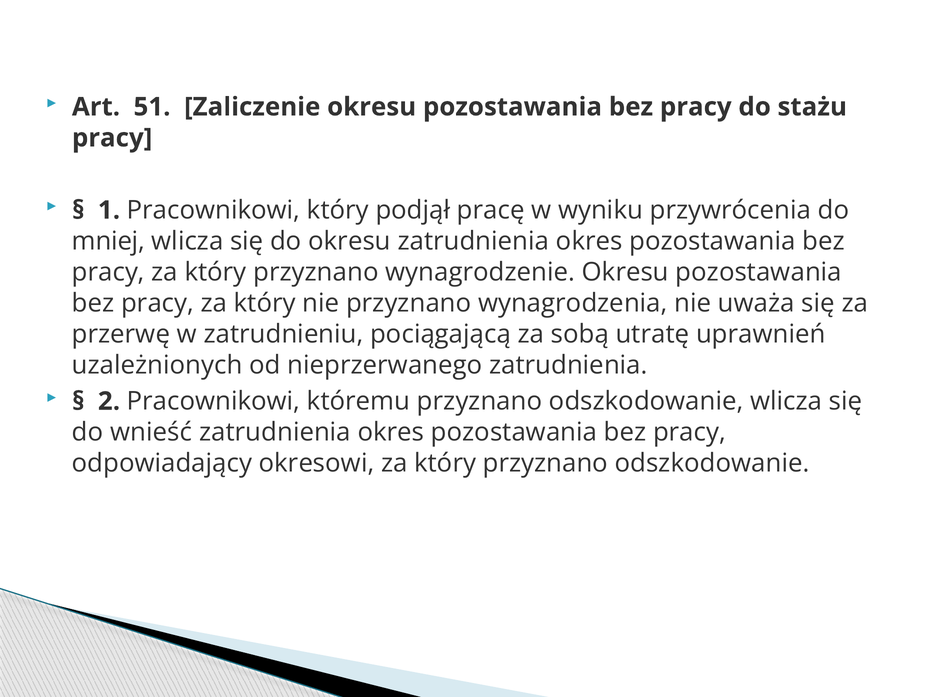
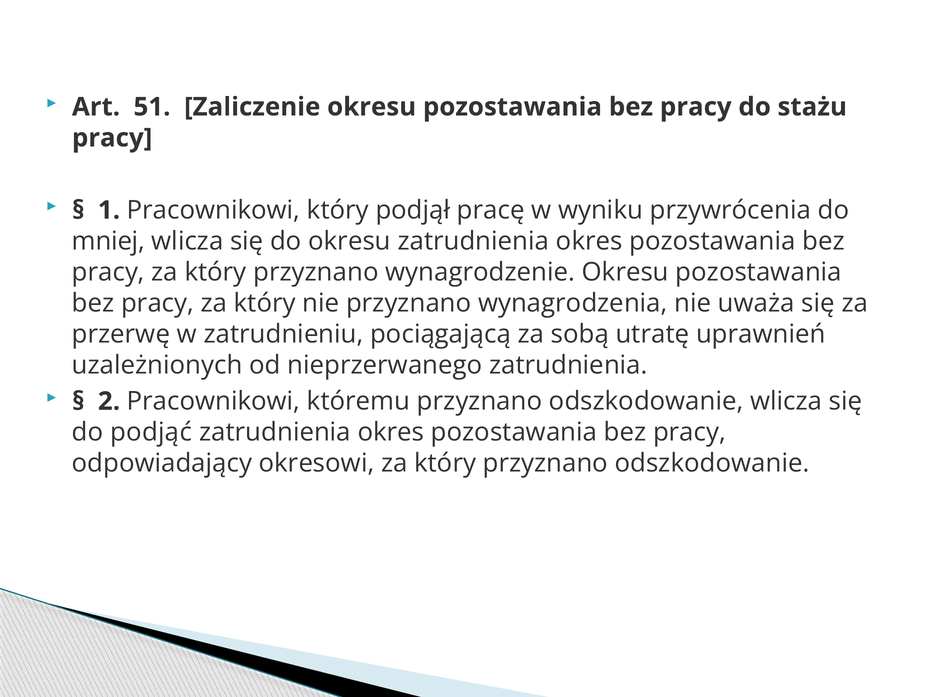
wnieść: wnieść -> podjąć (151, 433)
